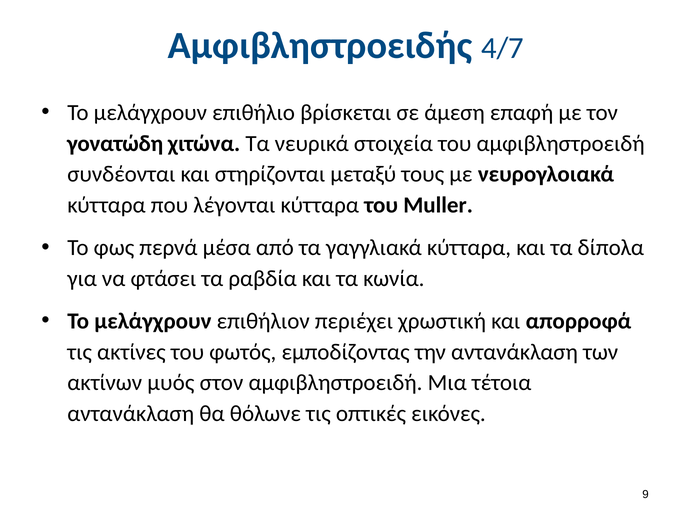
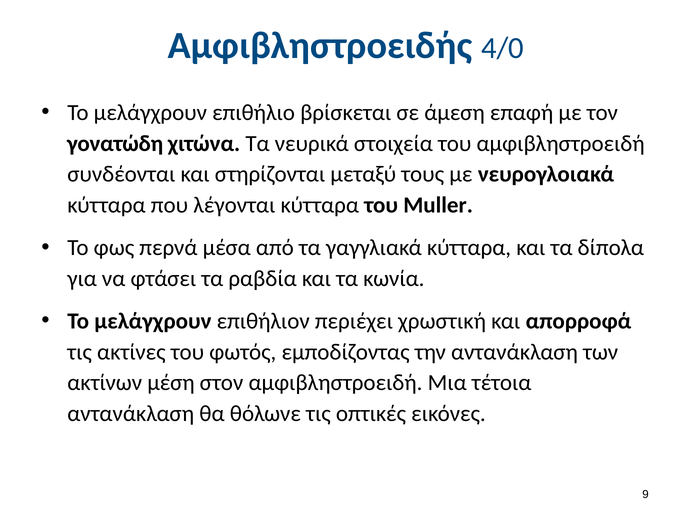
4/7: 4/7 -> 4/0 (502, 48)
μυός: μυός -> μέση (171, 383)
